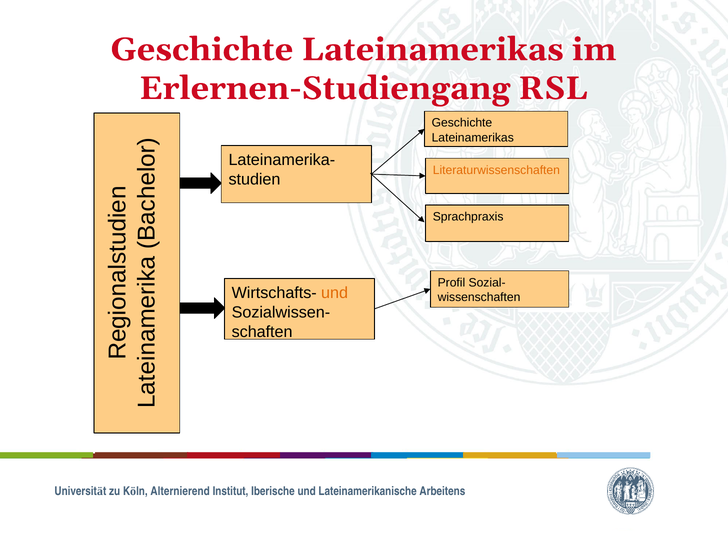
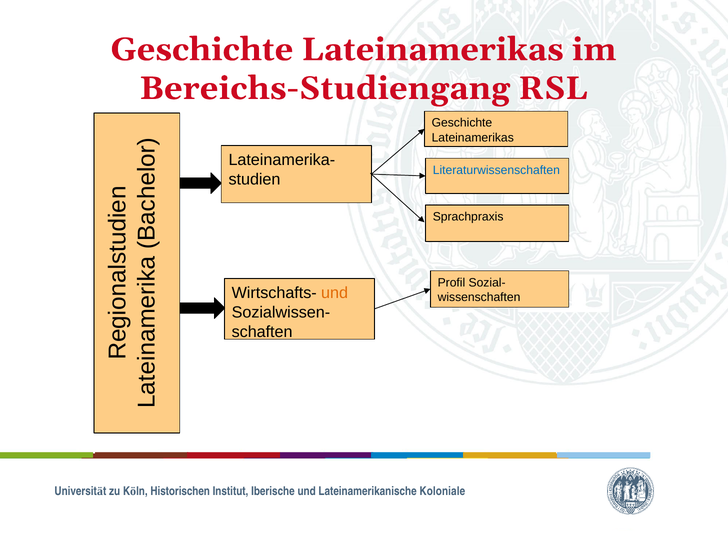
Erlernen-Studiengang: Erlernen-Studiengang -> Bereichs-Studiengang (325, 88)
Literaturwissenschaften colour: orange -> blue (496, 170)
Alternierend: Alternierend -> Historischen (180, 491)
Arbeitens: Arbeitens -> Koloniale (442, 491)
